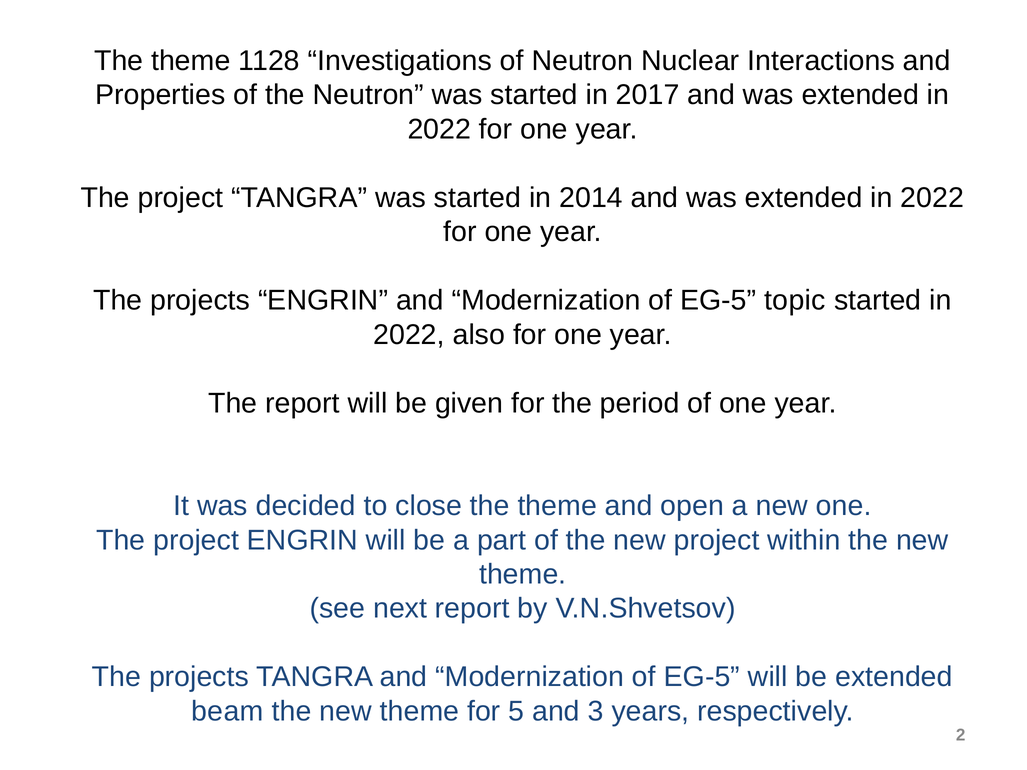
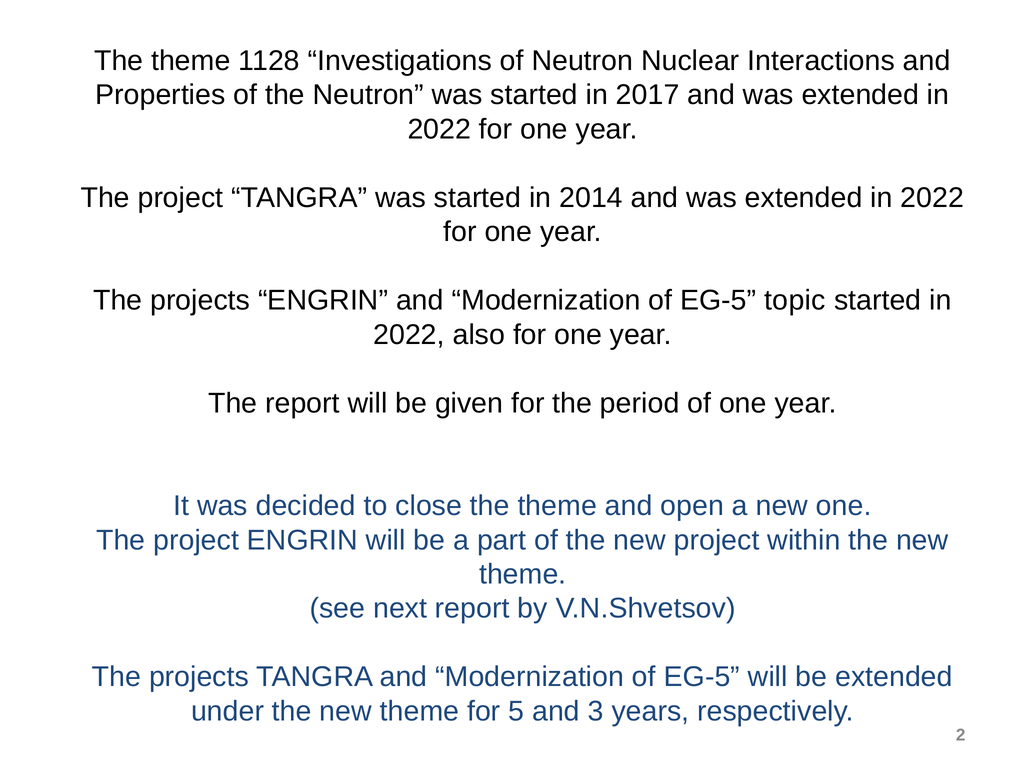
beam: beam -> under (228, 712)
